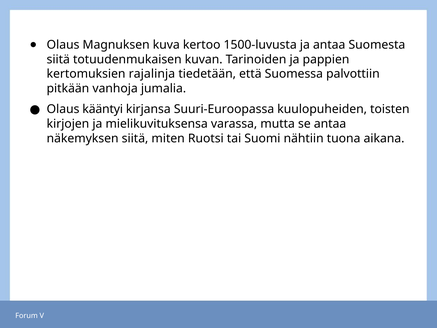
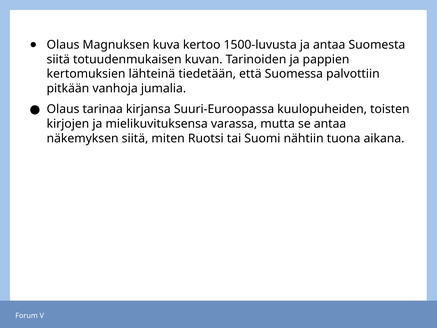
rajalinja: rajalinja -> lähteinä (152, 74)
kääntyi: kääntyi -> tarinaa (103, 109)
